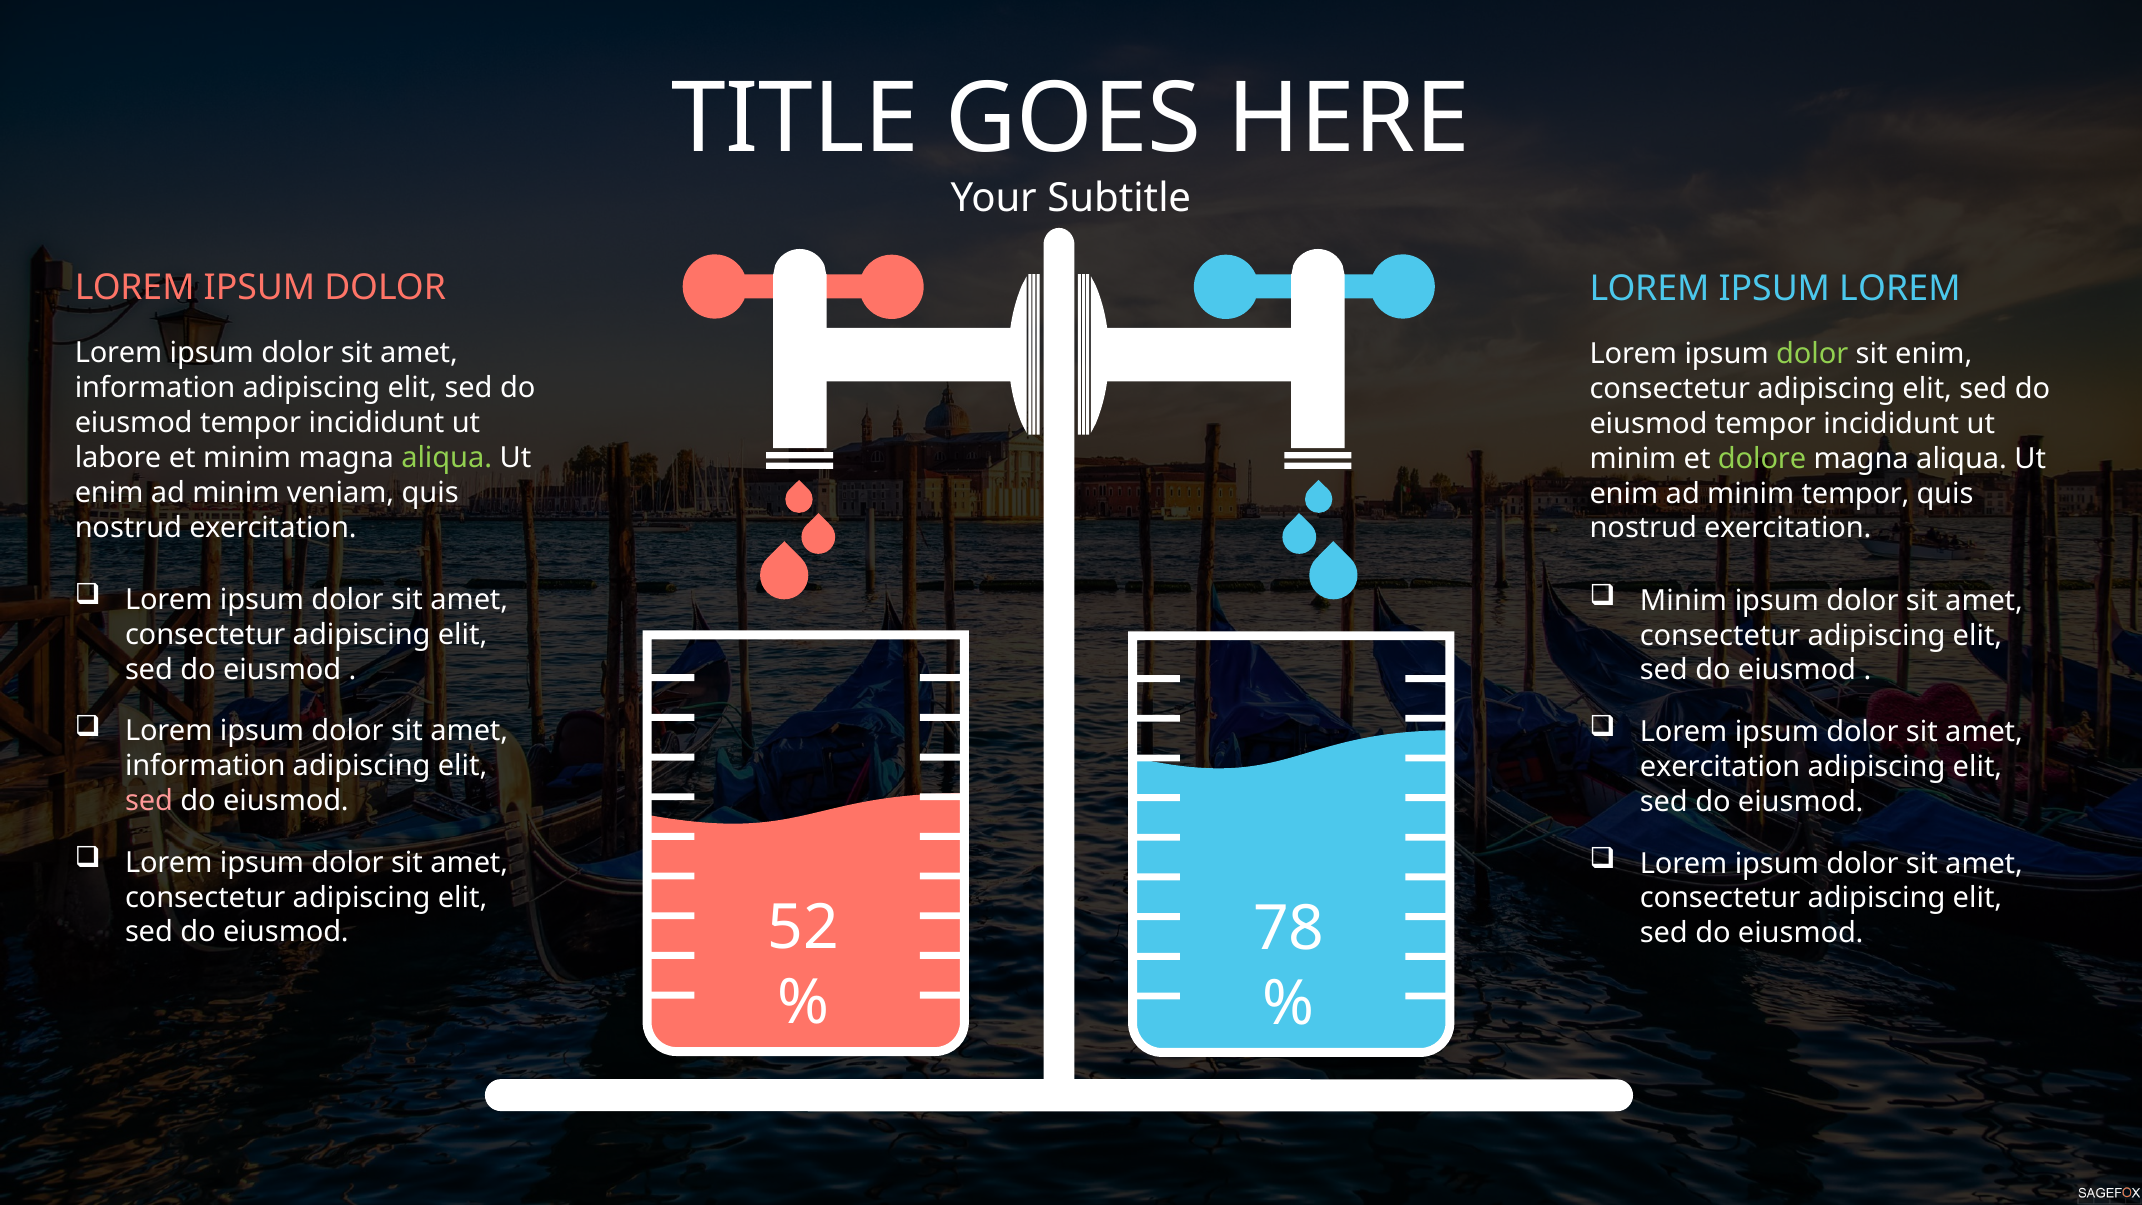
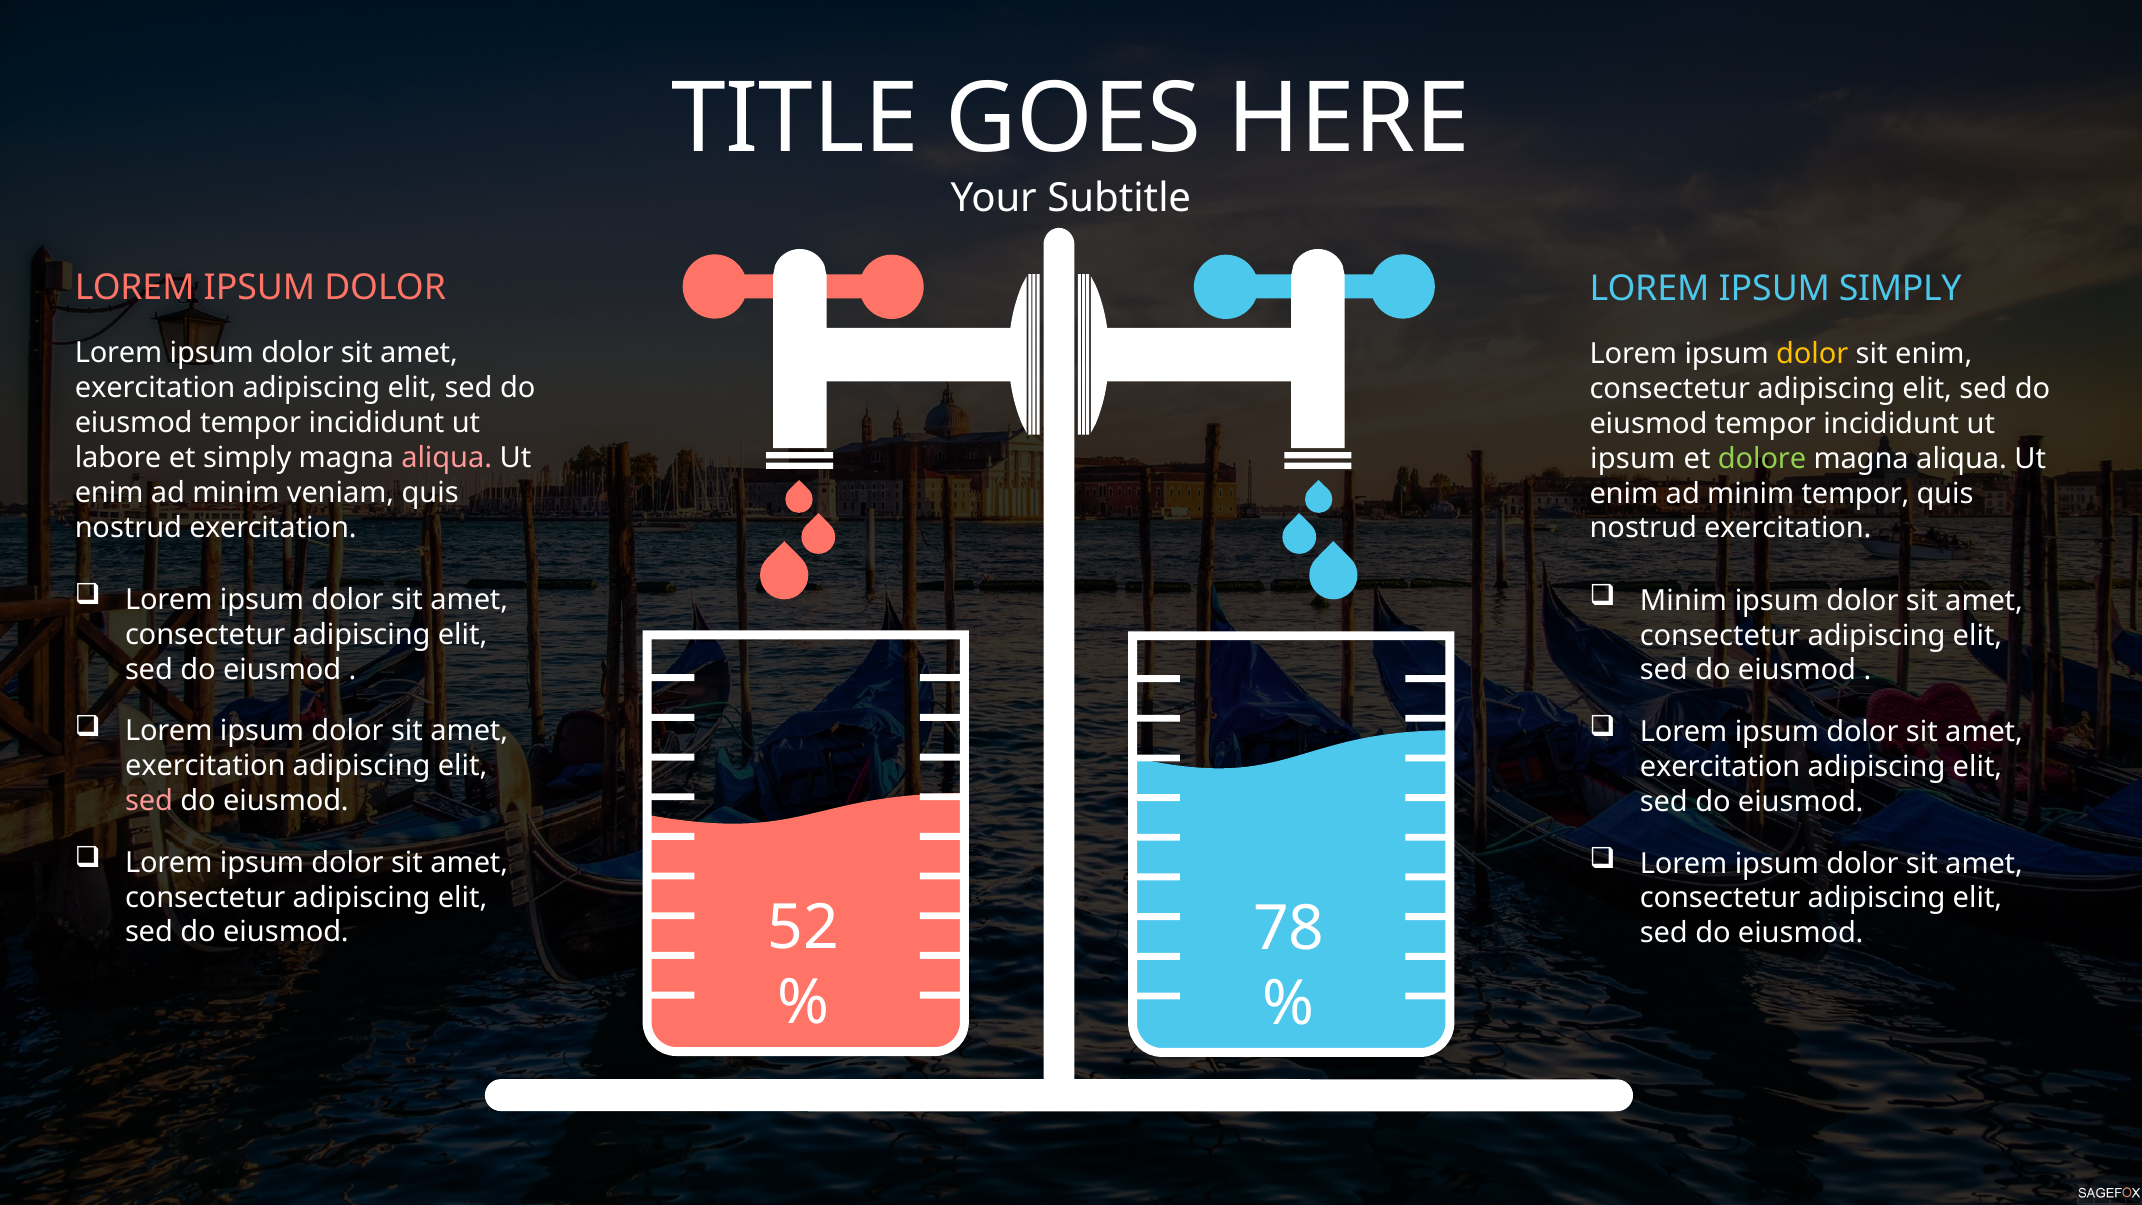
IPSUM LOREM: LOREM -> SIMPLY (1900, 289)
dolor colour: light green -> yellow (1812, 354)
information: information -> exercitation (155, 388)
et minim: minim -> simply (247, 458)
aliqua colour: light green -> pink (447, 458)
minim: minim -> ipsum (1633, 459)
information: information -> exercitation (205, 766)
